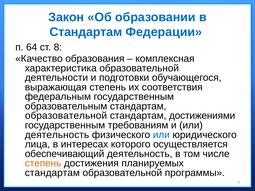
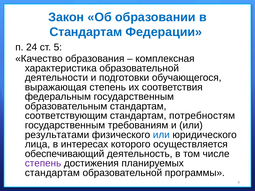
64: 64 -> 24 (32, 47)
8: 8 -> 5 (58, 47)
образовательной: образовательной -> соответствующим (66, 116)
достижениями: достижениями -> потребностям (202, 116)
деятельность: деятельность -> результатами (57, 135)
степень colour: orange -> purple (43, 164)
